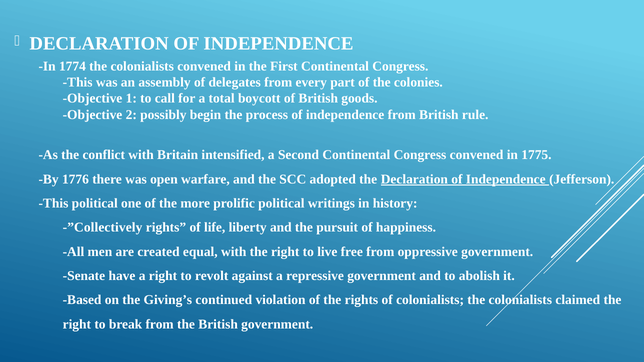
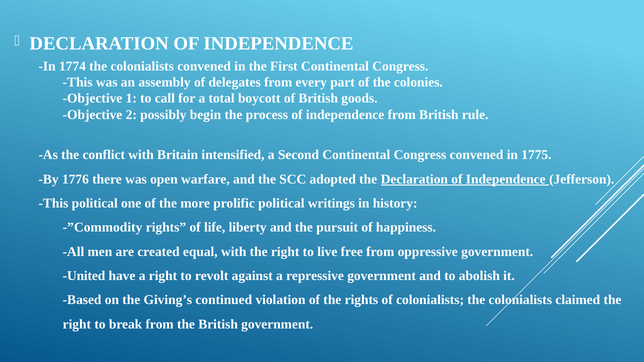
-”Collectively: -”Collectively -> -”Commodity (103, 228)
Senate: Senate -> United (84, 276)
